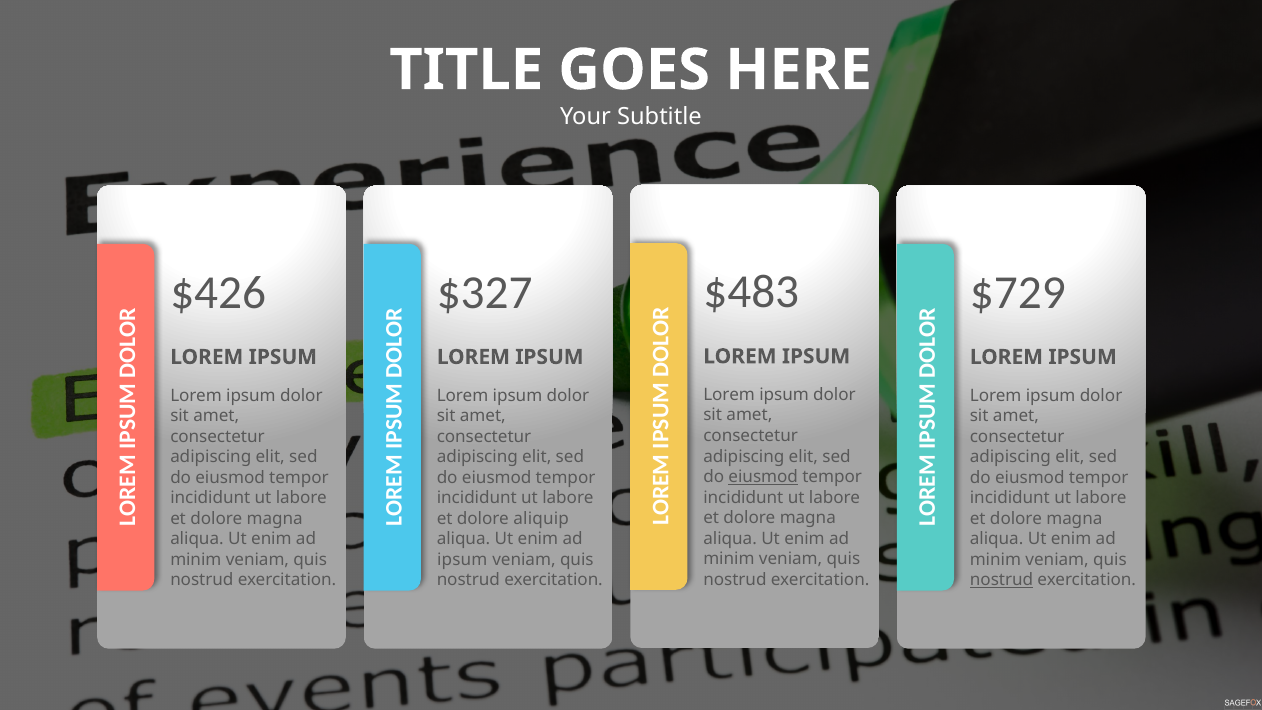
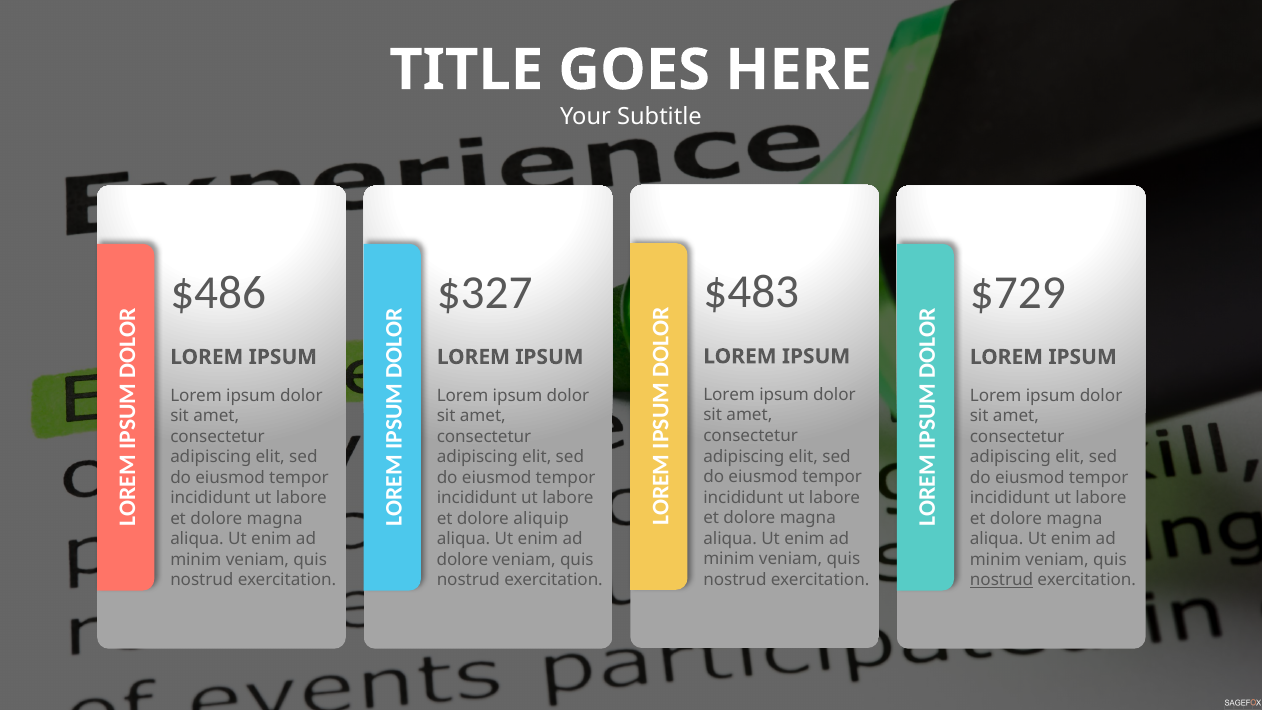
$426: $426 -> $486 (218, 293)
eiusmod underline: present -> none (763, 477)
ipsum: ipsum -> dolore (462, 560)
